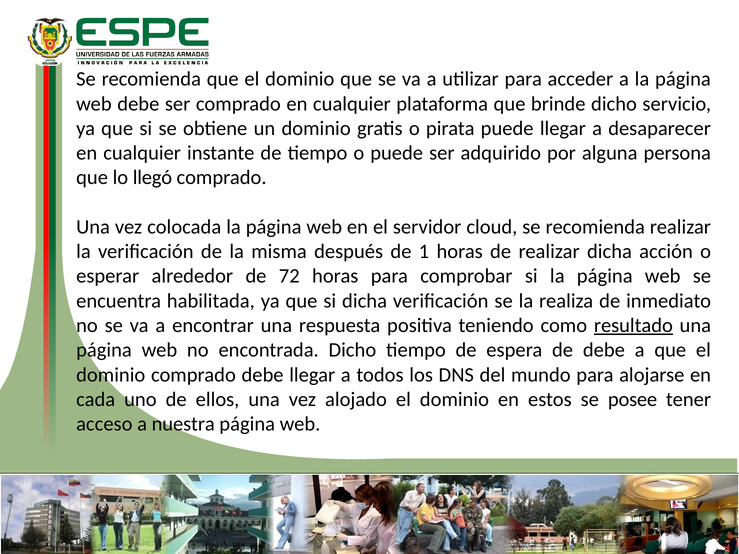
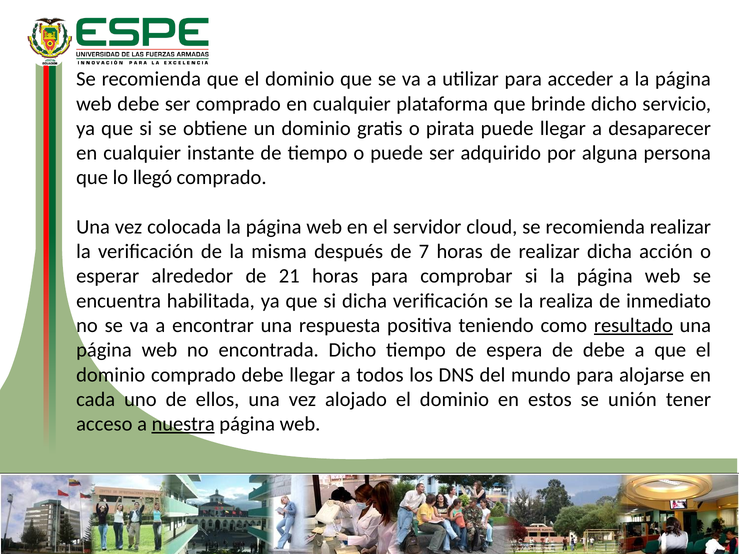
1: 1 -> 7 (424, 252)
72: 72 -> 21 (289, 276)
posee: posee -> unión (632, 400)
nuestra underline: none -> present (183, 424)
